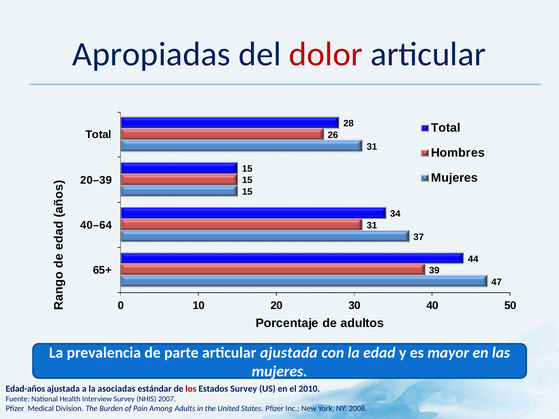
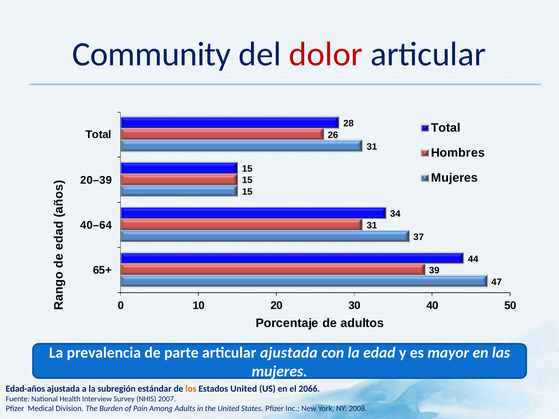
Apropiadas: Apropiadas -> Community (152, 54)
asociadas: asociadas -> subregión (117, 389)
los colour: red -> orange (191, 389)
Estados Survey: Survey -> United (244, 389)
2010: 2010 -> 2066 (309, 389)
